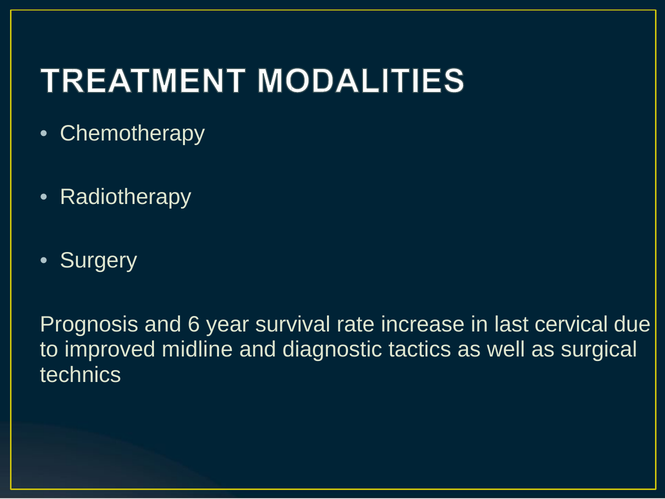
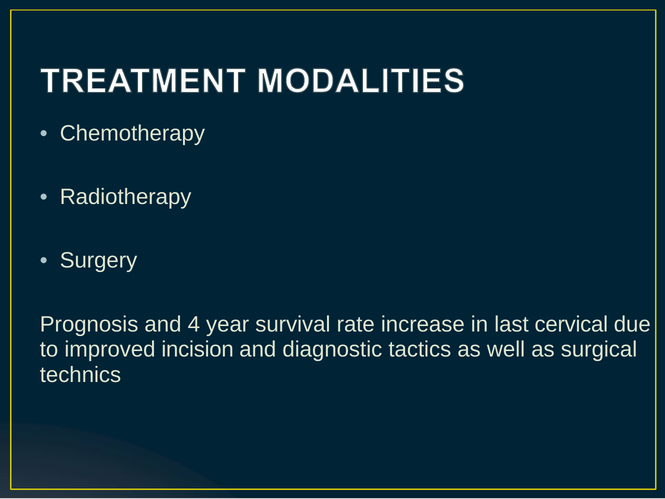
6: 6 -> 4 (194, 324)
midline: midline -> incision (198, 349)
